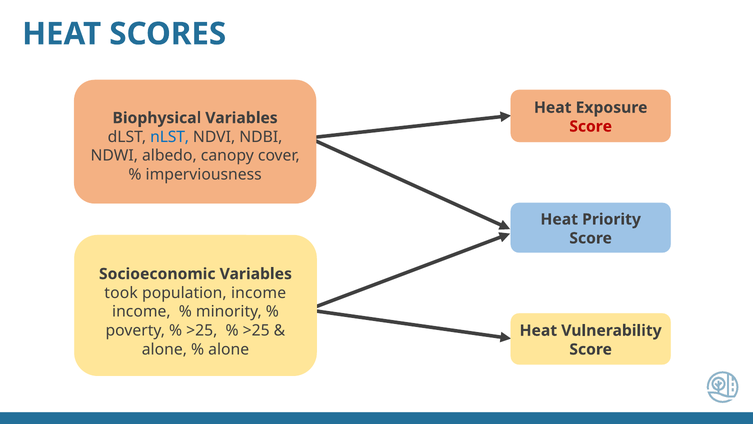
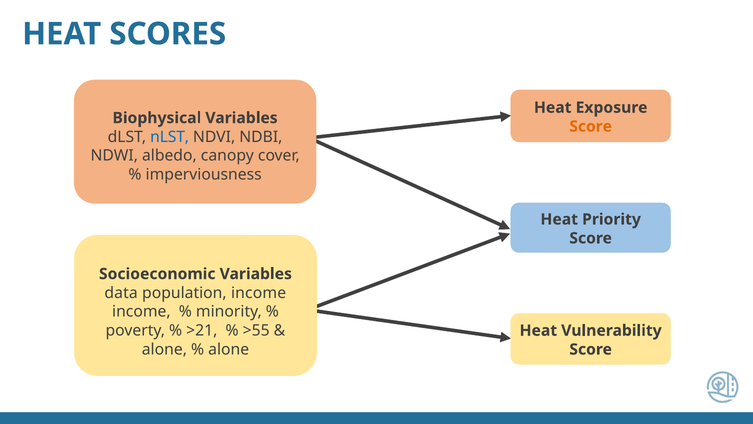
Score colour: red -> orange (591, 126)
took: took -> data (121, 293)
>25: >25 -> >21 (202, 330)
>25: >25 -> >55 (256, 330)
